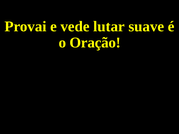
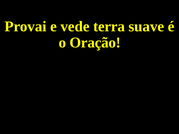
lutar: lutar -> terra (109, 27)
